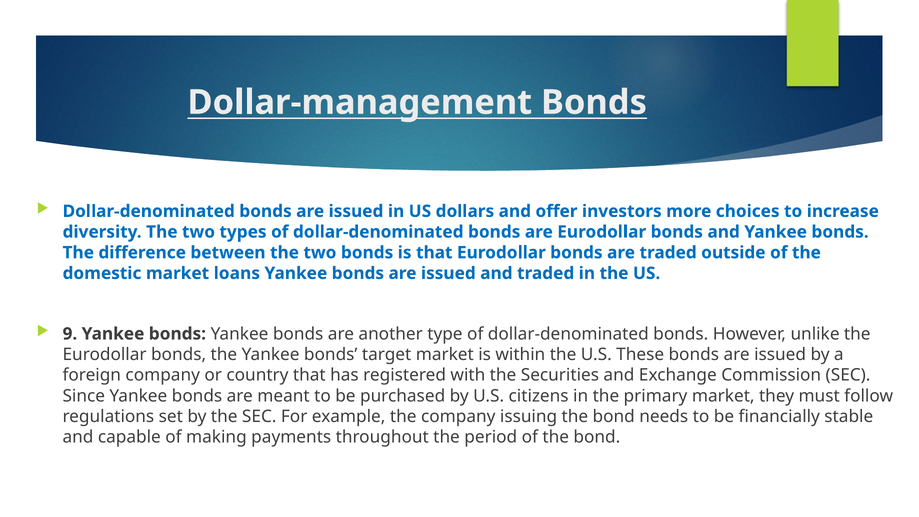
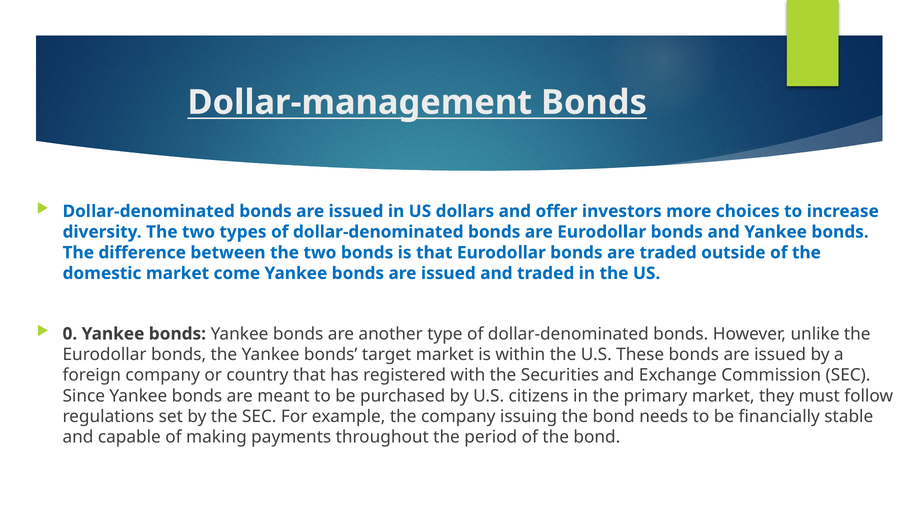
loans: loans -> come (237, 273)
9: 9 -> 0 (70, 334)
